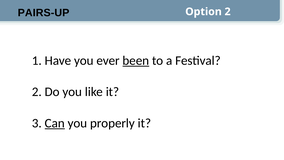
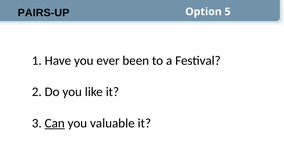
Option 2: 2 -> 5 (228, 12)
been underline: present -> none (136, 60)
properly: properly -> valuable (112, 123)
